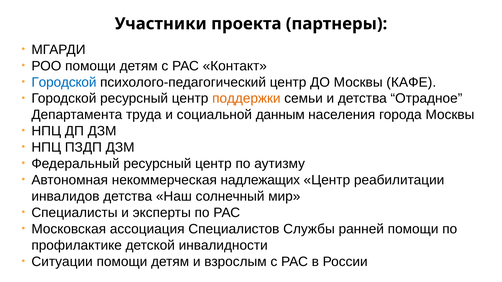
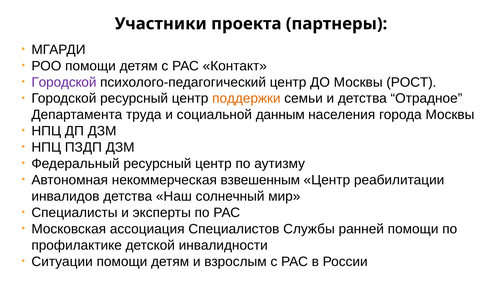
Городской colour: blue -> purple (64, 82)
КАФЕ: КАФЕ -> РОСТ (411, 82)
надлежащих: надлежащих -> взвешенным (260, 180)
